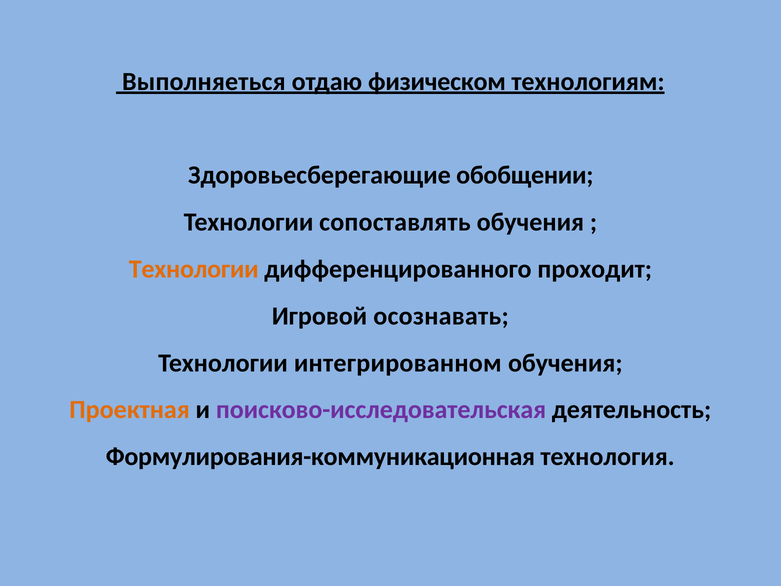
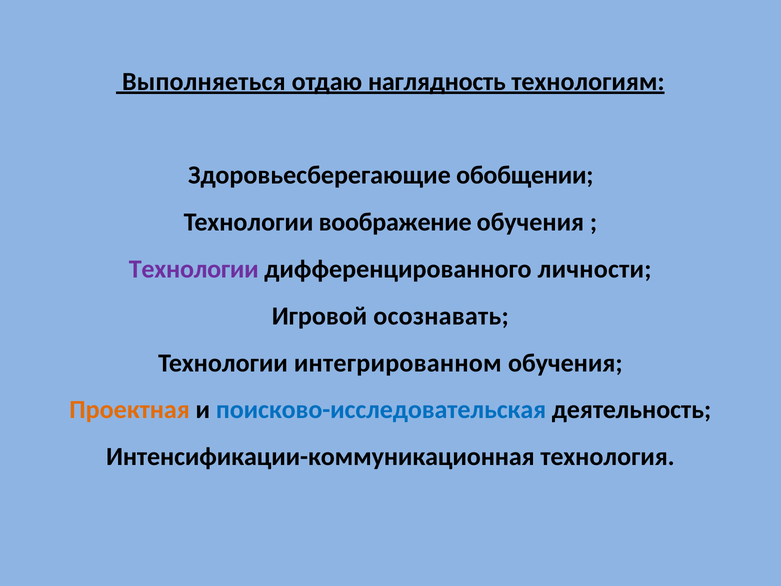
физическом: физическом -> наглядность (437, 82)
сопоставлять: сопоставлять -> воображение (395, 222)
Технологии colour: orange -> purple (194, 269)
проходит: проходит -> личности (595, 269)
поисково-исследовательская colour: purple -> blue (381, 410)
Формулирования-коммуникационная: Формулирования-коммуникационная -> Интенсификации-коммуникационная (320, 456)
